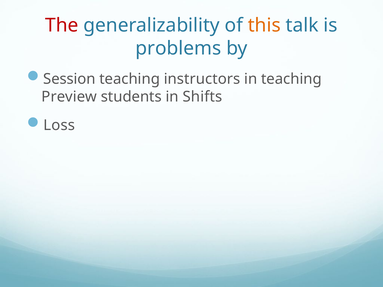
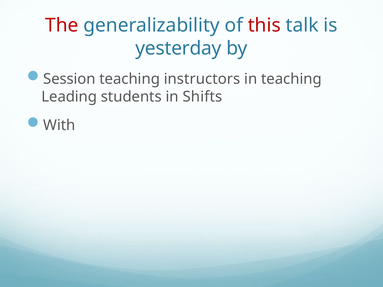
this colour: orange -> red (264, 25)
problems: problems -> yesterday (178, 48)
Preview: Preview -> Leading (69, 97)
Loss: Loss -> With (59, 125)
